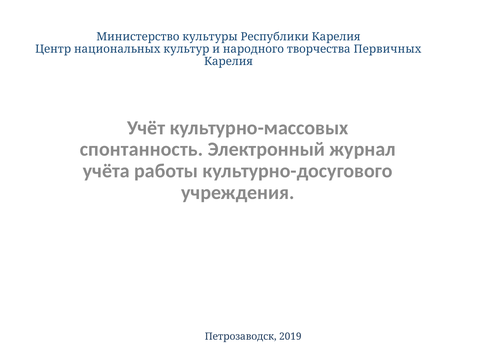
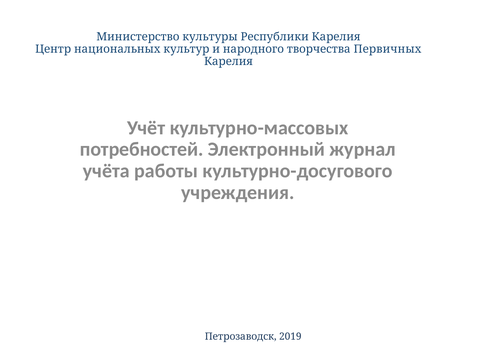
спонтанность: спонтанность -> потребностей (142, 149)
